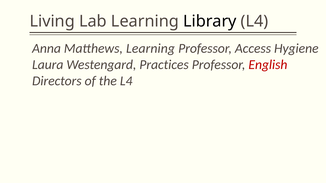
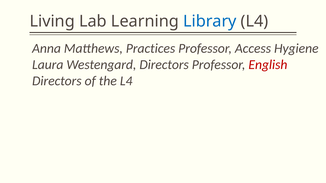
Library colour: black -> blue (210, 21)
Matthews Learning: Learning -> Practices (151, 49)
Westengard Practices: Practices -> Directors (164, 65)
